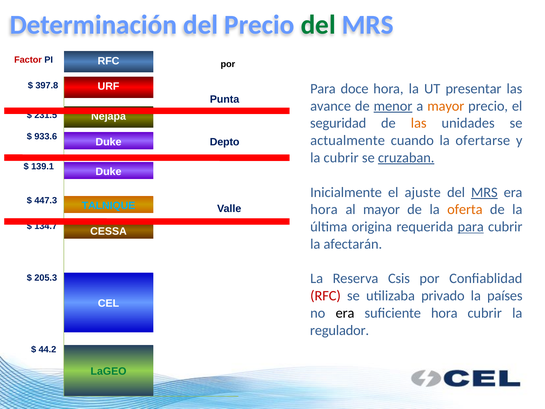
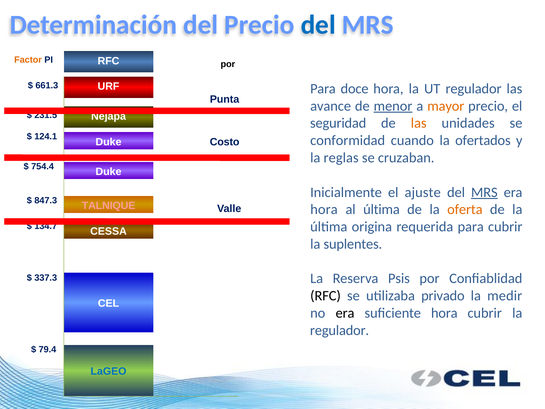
del colour: green -> blue (318, 25)
Factor colour: red -> orange (28, 60)
397.8: 397.8 -> 661.3 (47, 85)
UT presentar: presentar -> regulador (474, 89)
933.6: 933.6 -> 124.1 (46, 136)
actualmente: actualmente -> conformidad (348, 140)
ofertarse: ofertarse -> ofertados (483, 140)
Depto: Depto -> Costo (225, 142)
la cubrir: cubrir -> reglas (341, 158)
cruzaban underline: present -> none (406, 158)
139.1: 139.1 -> 754.4 (43, 166)
447.3: 447.3 -> 847.3 (46, 200)
TALNIQUE colour: light blue -> pink (109, 206)
al mayor: mayor -> última (381, 209)
para underline: present -> none (471, 227)
afectarán: afectarán -> suplentes (353, 244)
Csis: Csis -> Psis (399, 278)
205.3: 205.3 -> 337.3 (46, 278)
RFC colour: red -> black (326, 296)
países: países -> medir (505, 296)
44.2: 44.2 -> 79.4 (47, 349)
LaGEO colour: green -> blue (109, 371)
